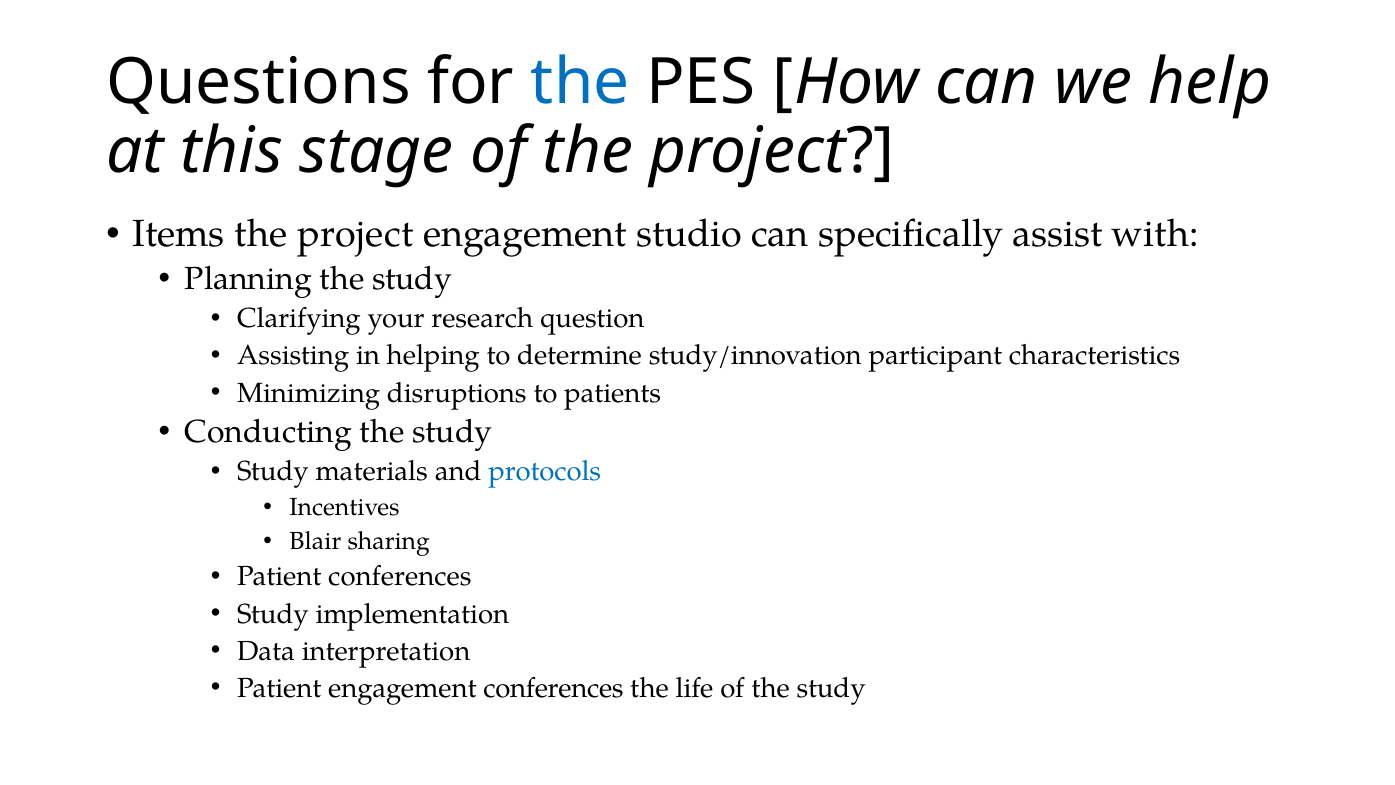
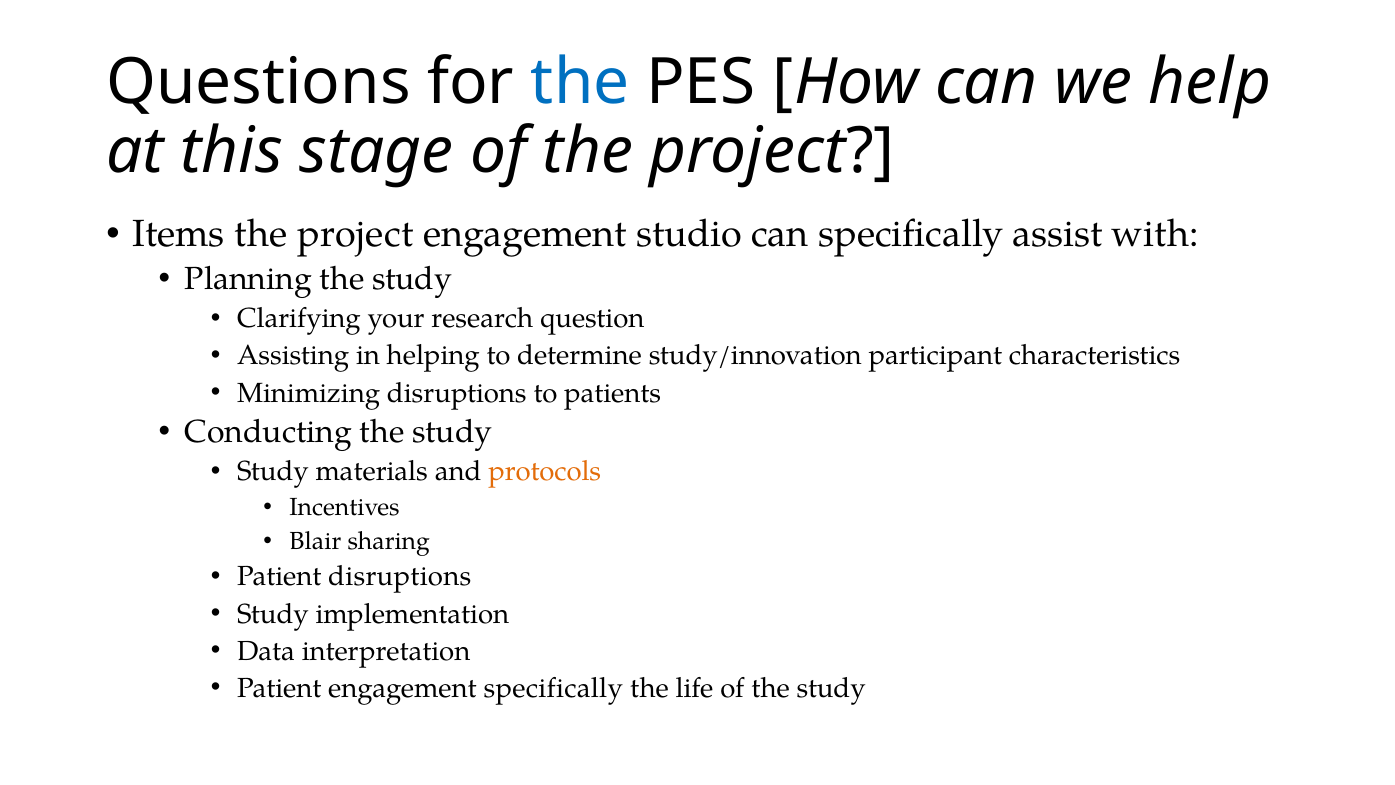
protocols colour: blue -> orange (545, 472)
Patient conferences: conferences -> disruptions (400, 577)
engagement conferences: conferences -> specifically (553, 688)
